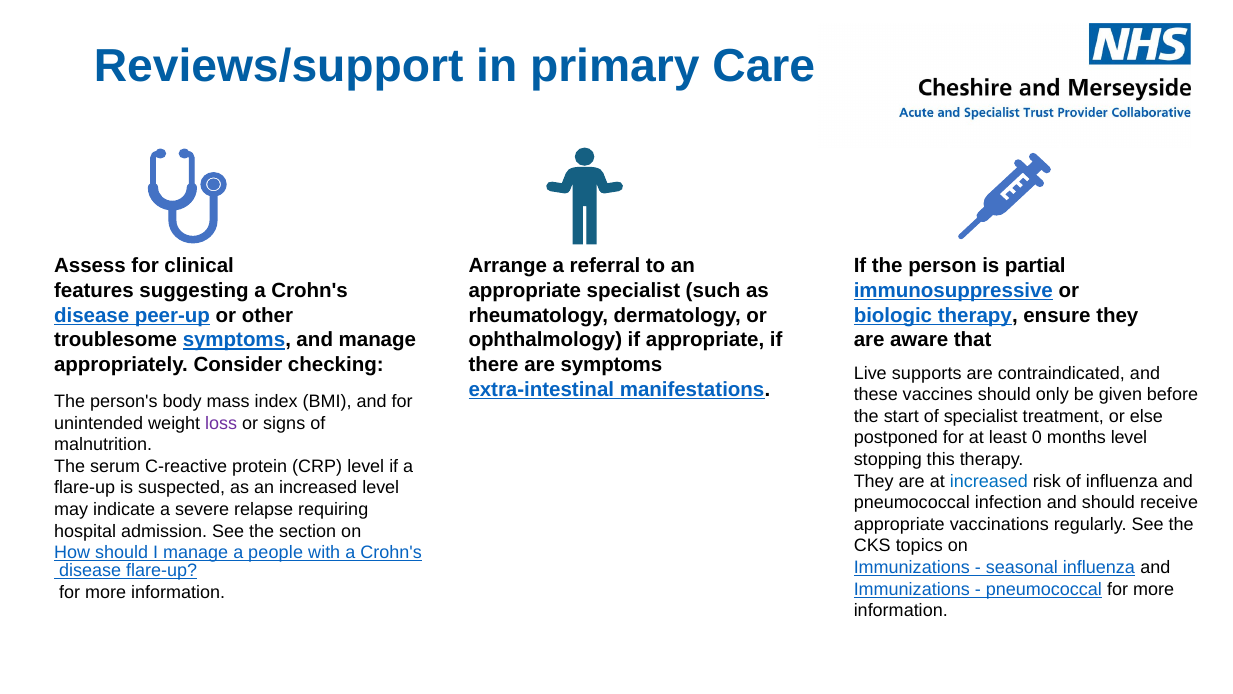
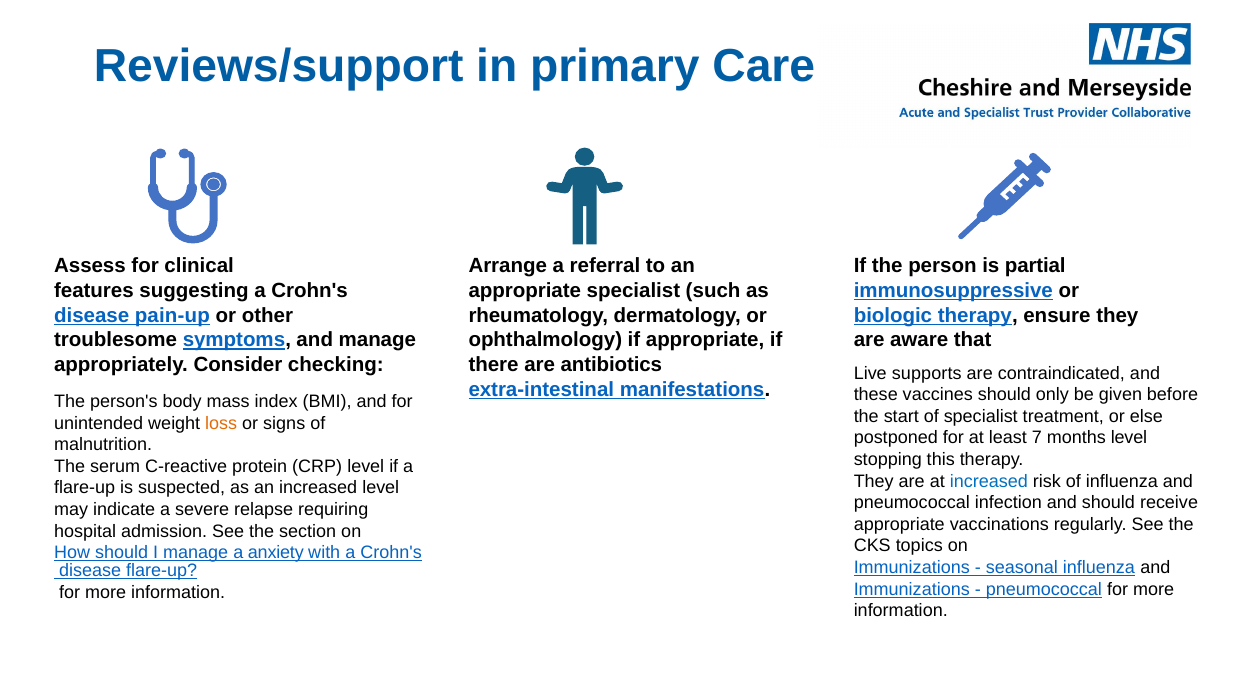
peer-up: peer-up -> pain-up (172, 315)
are symptoms: symptoms -> antibiotics (611, 364)
loss colour: purple -> orange (221, 423)
0: 0 -> 7 (1037, 438)
people: people -> anxiety (276, 552)
